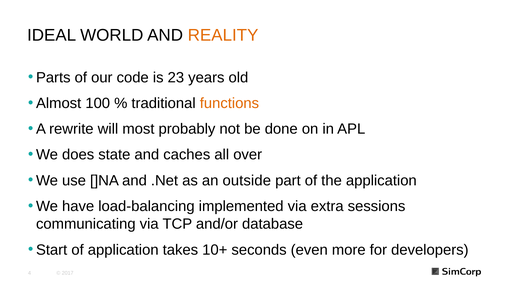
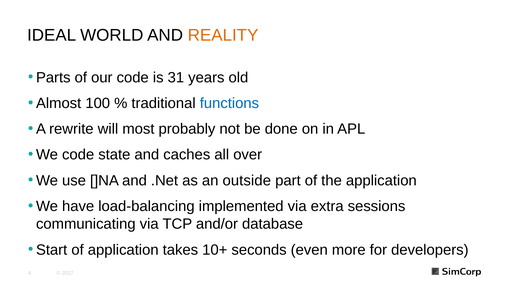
23: 23 -> 31 (176, 78)
functions colour: orange -> blue (229, 103)
We does: does -> code (78, 155)
